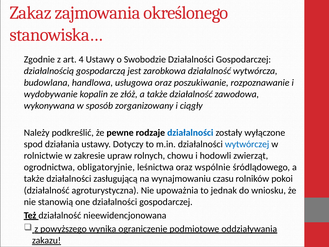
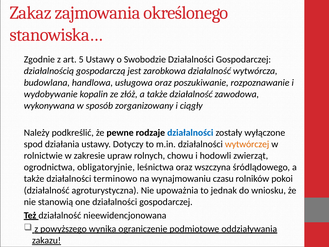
4: 4 -> 5 (81, 59)
wytwórczej colour: blue -> orange (247, 144)
wspólnie: wspólnie -> wszczyna (213, 167)
zasługującą: zasługującą -> terminowo (115, 179)
